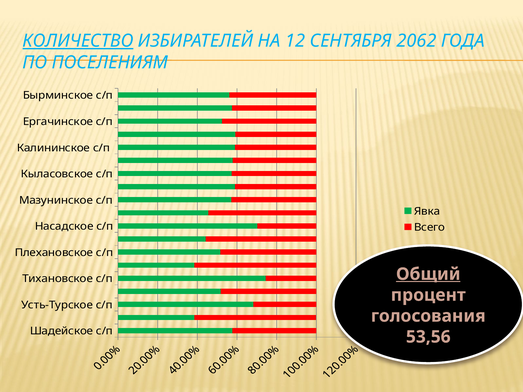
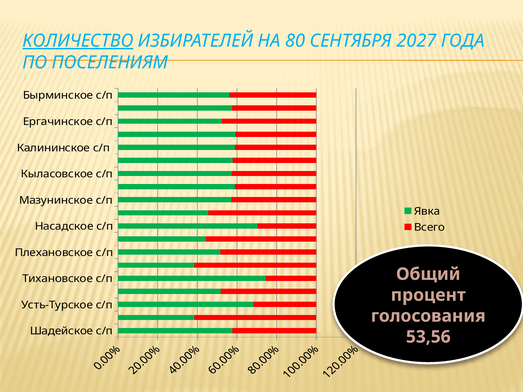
12: 12 -> 80 (295, 41)
2062: 2062 -> 2027 (416, 41)
Общий underline: present -> none (428, 274)
